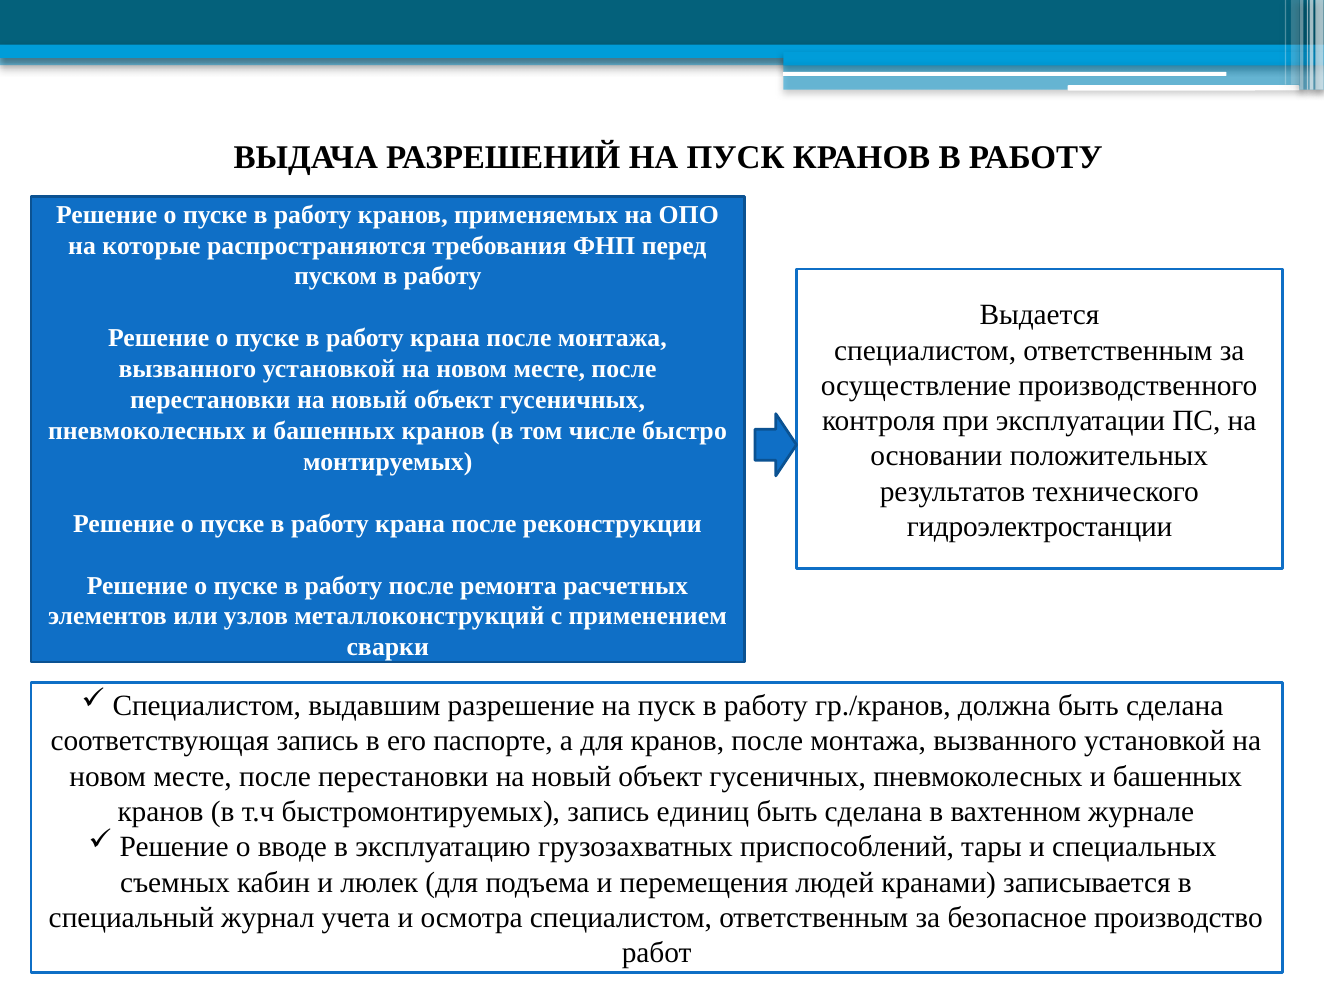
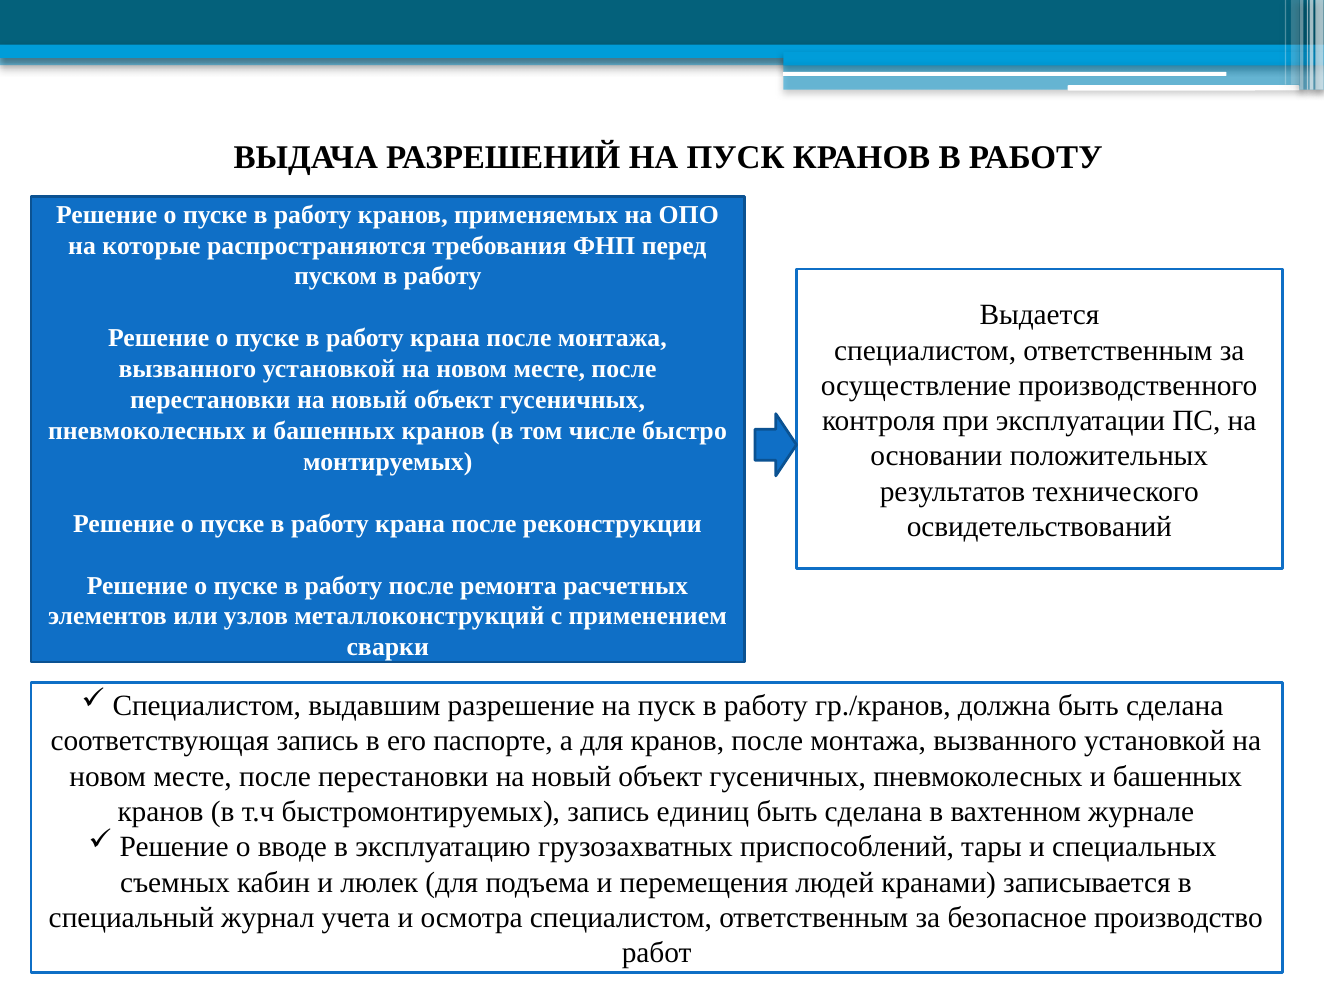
гидроэлектростанции: гидроэлектростанции -> освидетельствований (1039, 527)
